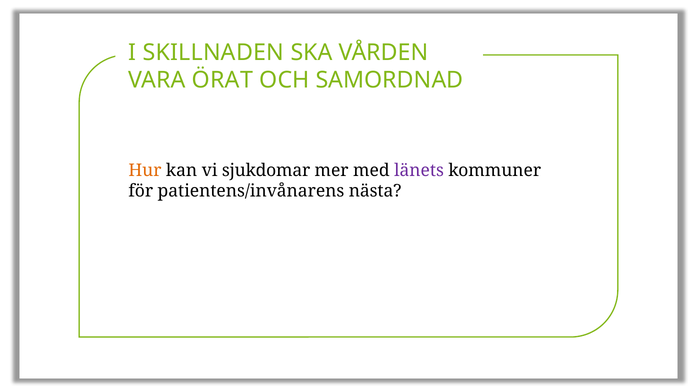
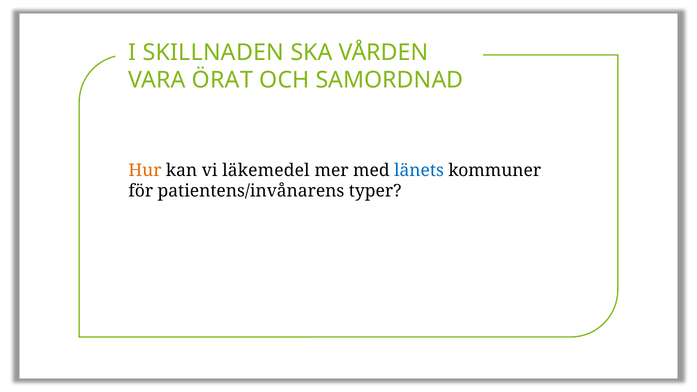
sjukdomar: sjukdomar -> läkemedel (266, 170)
länets colour: purple -> blue (419, 170)
nästa: nästa -> typer (375, 191)
